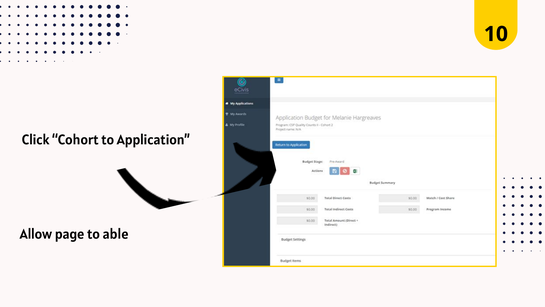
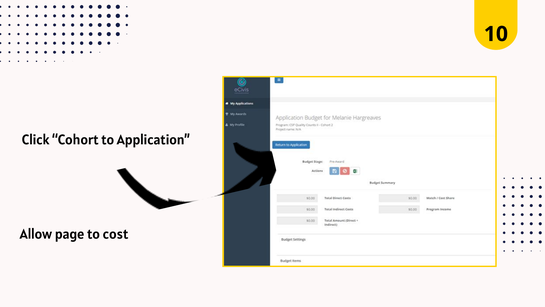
able: able -> cost (116, 234)
